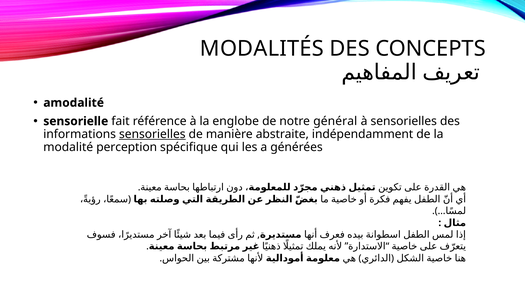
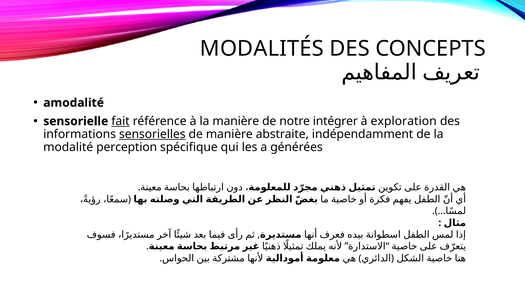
fait underline: none -> present (121, 121)
la englobe: englobe -> manière (236, 121)
général: général -> intégrer (335, 121)
à sensorielles: sensorielles -> exploration (404, 121)
